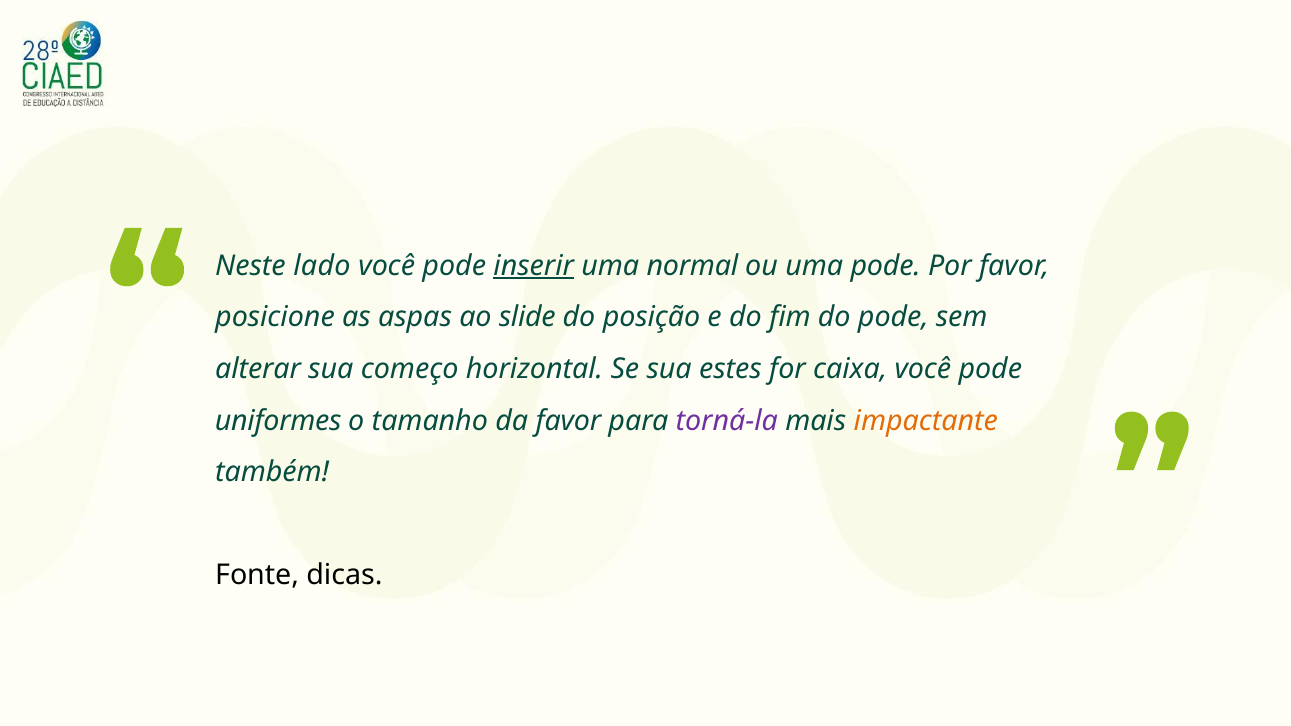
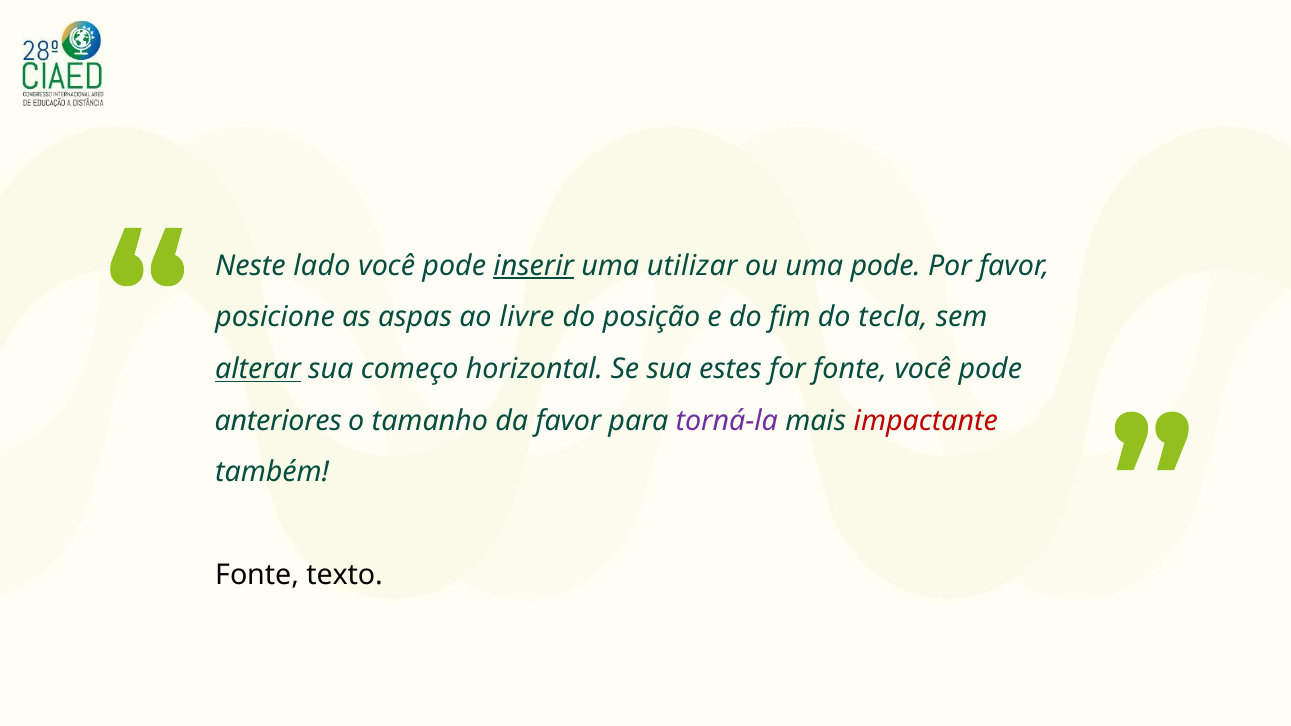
normal: normal -> utilizar (692, 266)
slide: slide -> livre (527, 318)
do pode: pode -> tecla (893, 318)
alterar underline: none -> present (258, 369)
for caixa: caixa -> fonte (850, 369)
uniformes: uniformes -> anteriores (278, 421)
impactante colour: orange -> red (926, 421)
dicas: dicas -> texto (345, 576)
